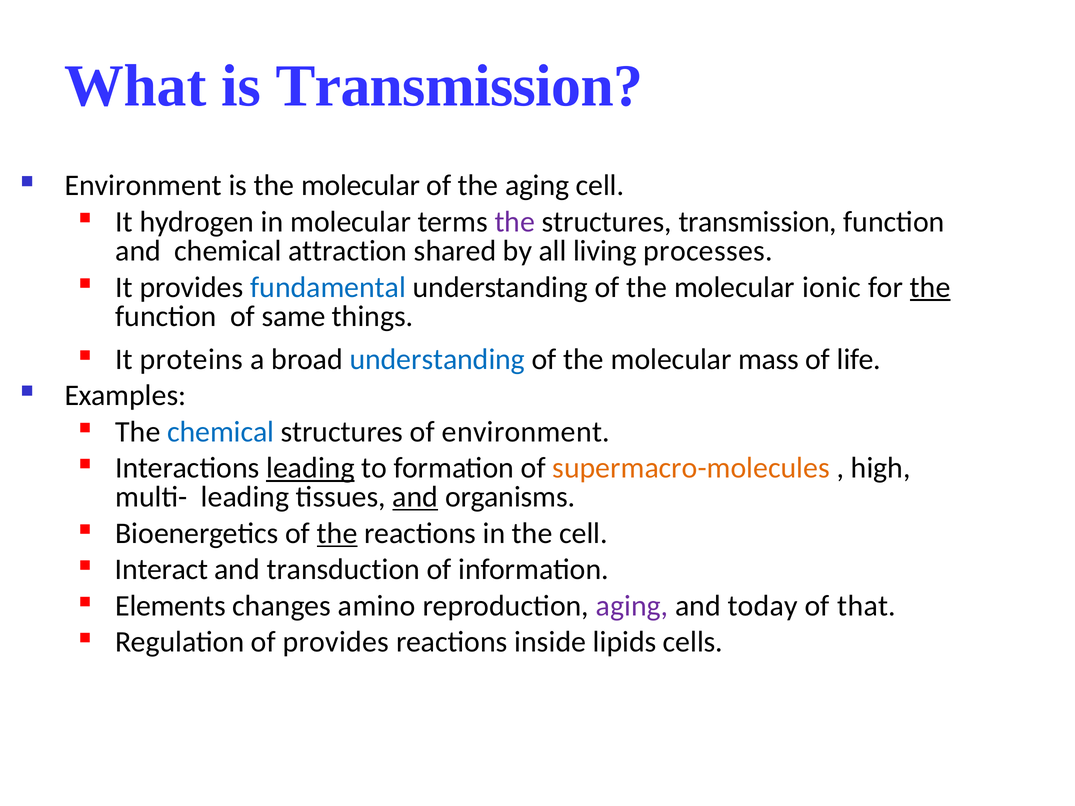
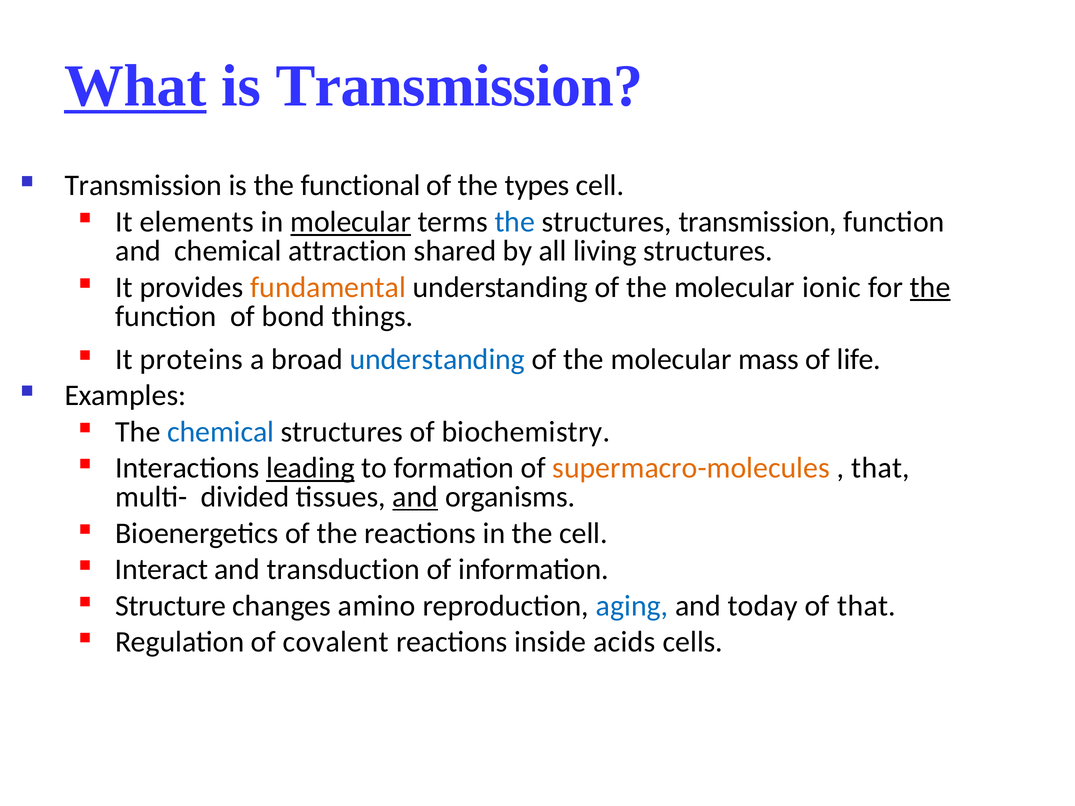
What underline: none -> present (135, 86)
Environment: Environment -> Transmission (143, 186)
is the molecular: molecular -> functional (361, 186)
the aging: aging -> types (537, 186)
hydrogen: hydrogen -> elements (197, 222)
molecular underline: none -> present (351, 222)
the colour: purple -> blue (515, 222)
living processes: processes -> structures (708, 251)
fundamental colour: blue -> orange (328, 287)
same: same -> bond (294, 316)
of environment: environment -> biochemistry (526, 432)
high: high -> that (881, 468)
multi- leading: leading -> divided (245, 497)
the underline: present -> none (337, 534)
Elements: Elements -> Structure (171, 606)
aging colour: purple -> blue (632, 606)
of provides: provides -> covalent (336, 642)
lipids: lipids -> acids (624, 642)
